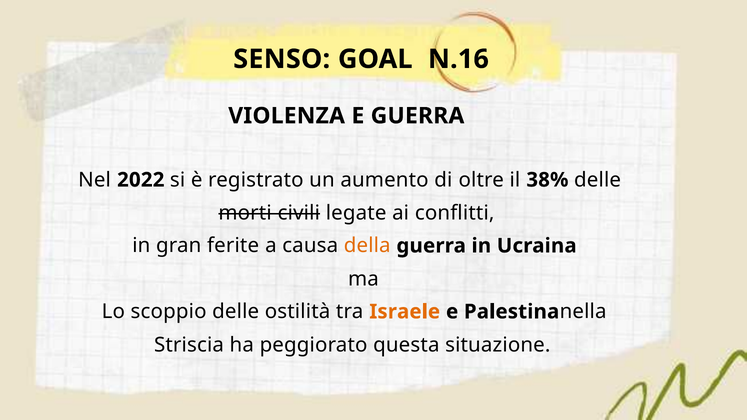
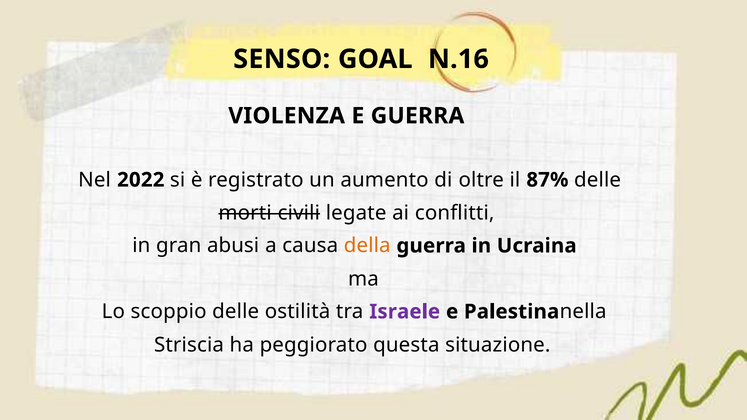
38%: 38% -> 87% (547, 180)
ferite: ferite -> abusi (233, 246)
Israele colour: orange -> purple (405, 312)
